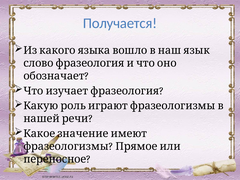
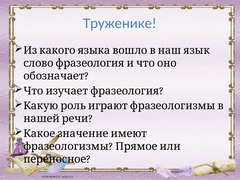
Получается: Получается -> Труженике (120, 23)
